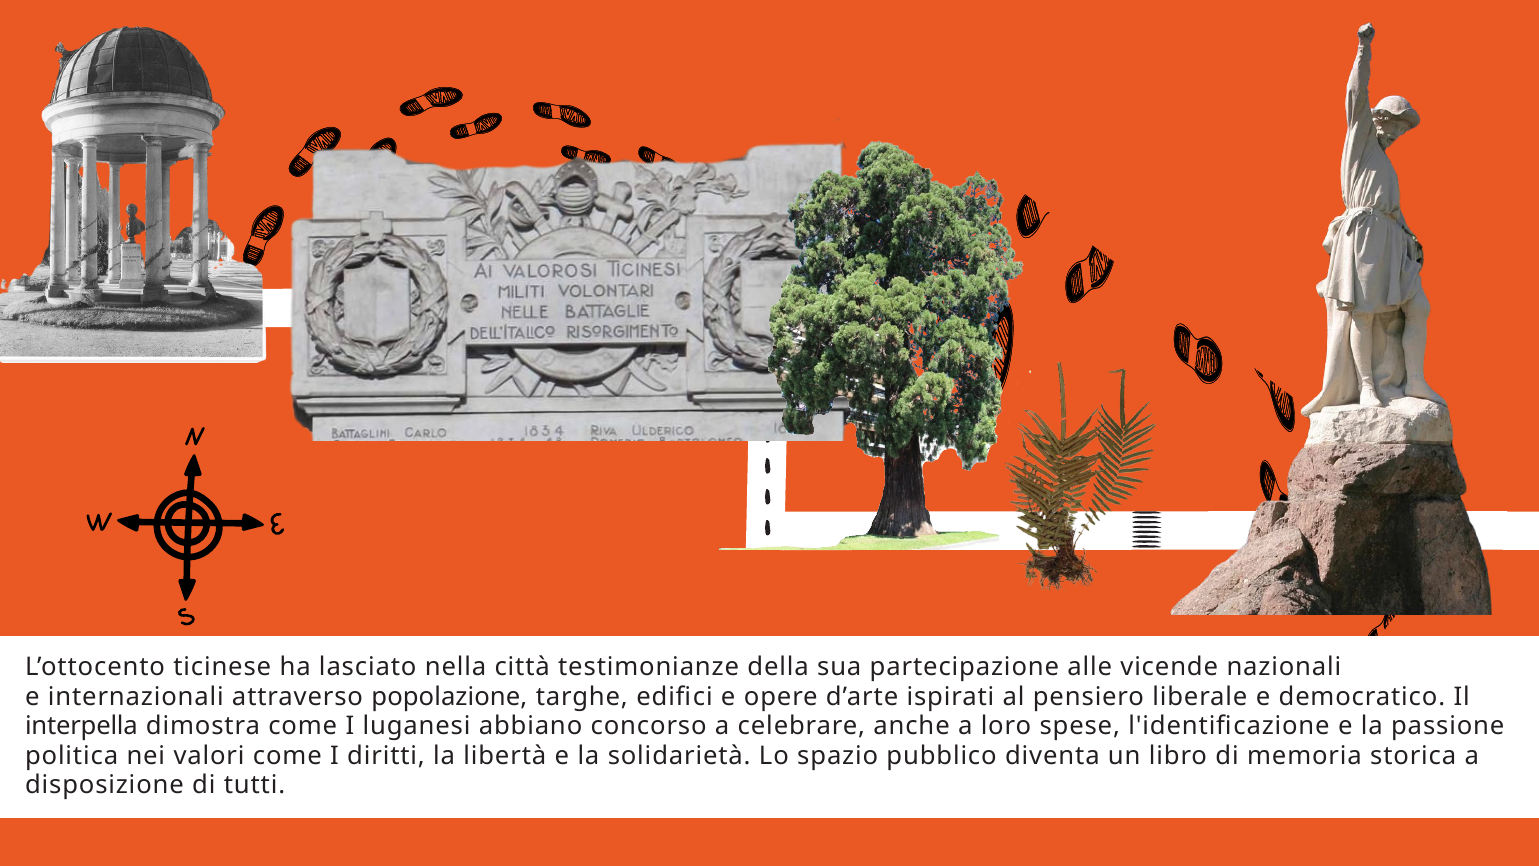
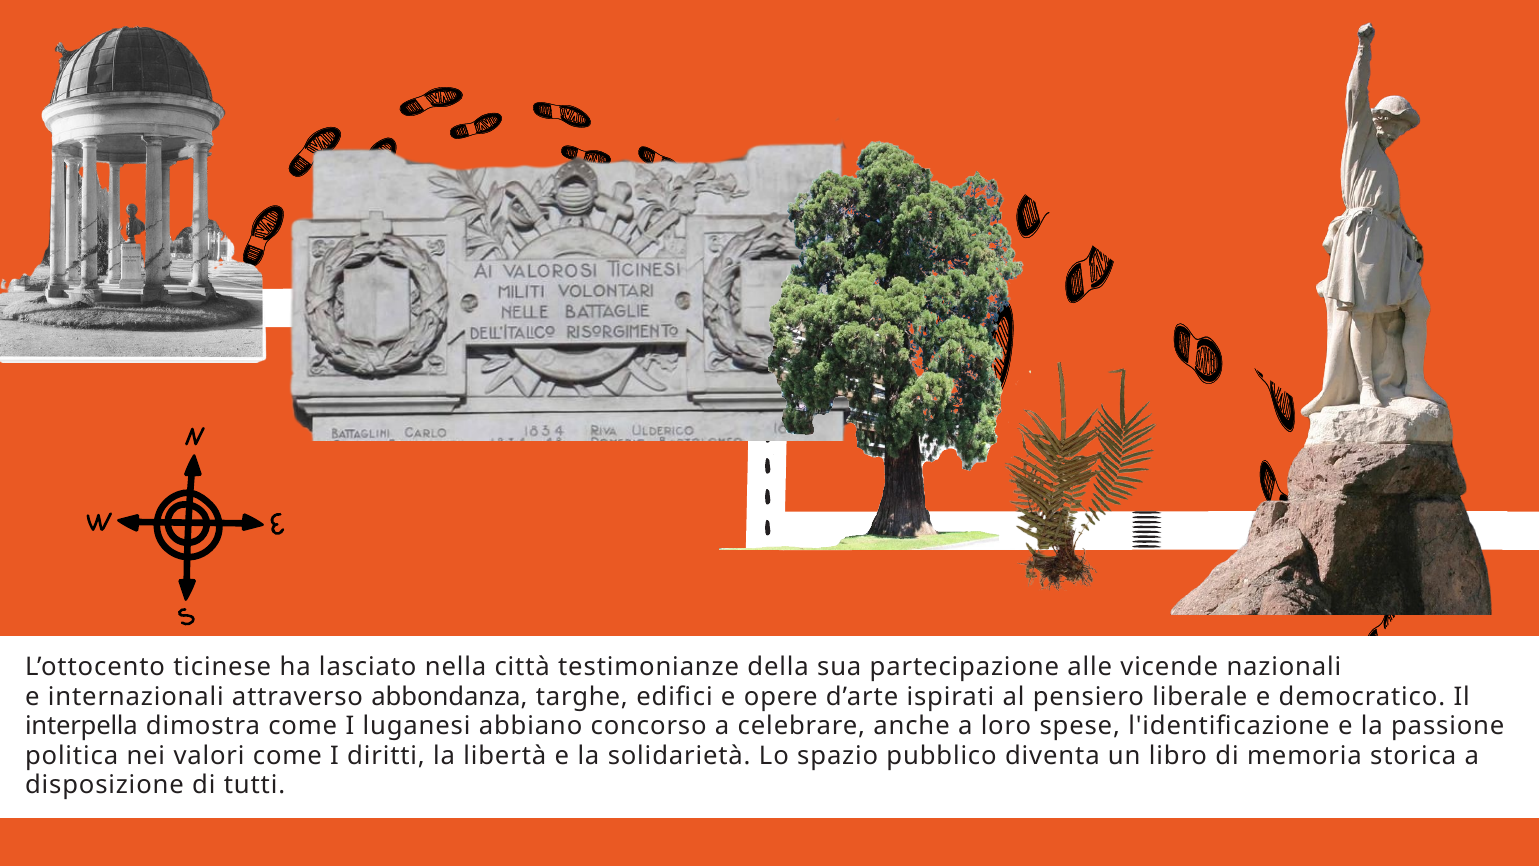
popolazione: popolazione -> abbondanza (449, 697)
